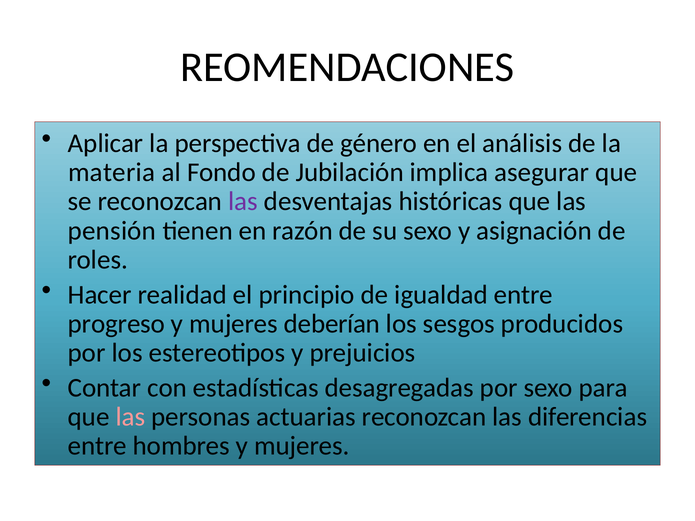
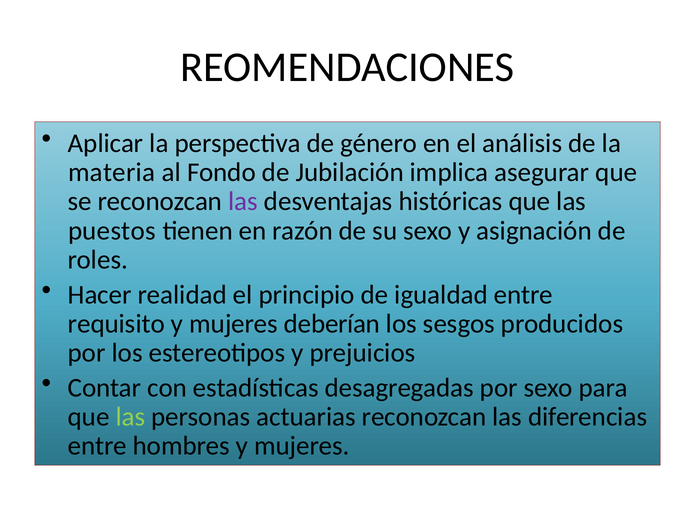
pensión: pensión -> puestos (112, 231)
progreso: progreso -> requisito (116, 324)
las colour: pink -> light green (130, 417)
